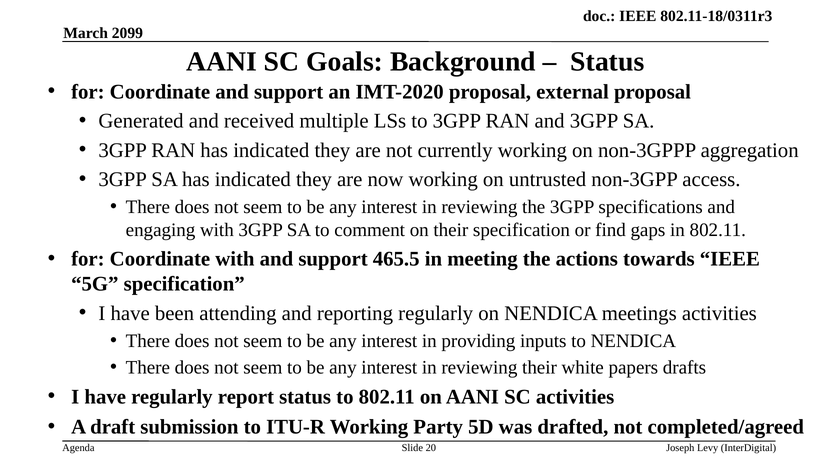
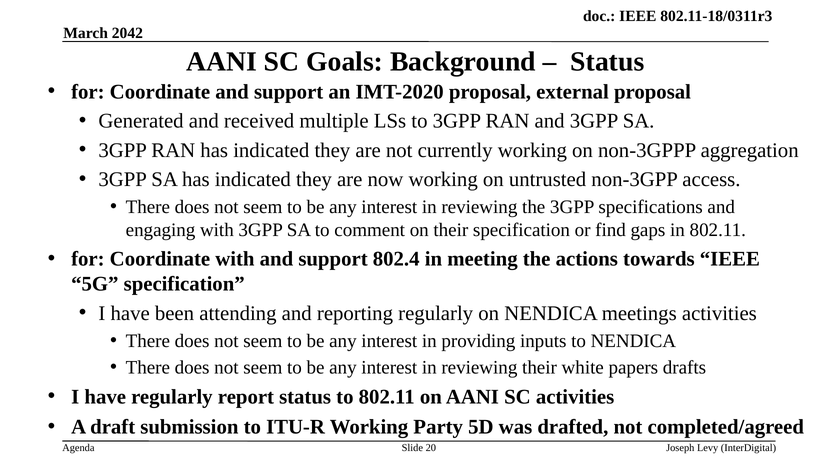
2099: 2099 -> 2042 (127, 33)
465.5: 465.5 -> 802.4 (396, 259)
